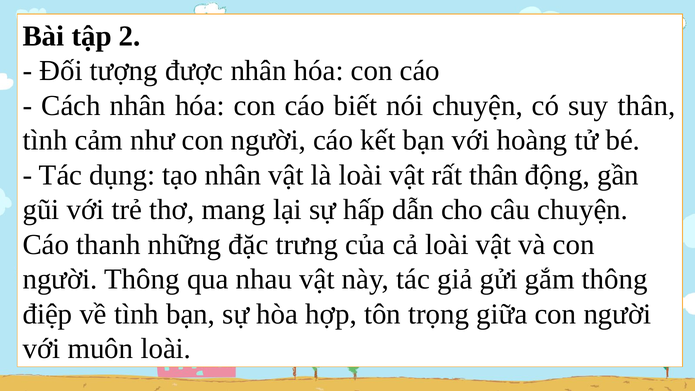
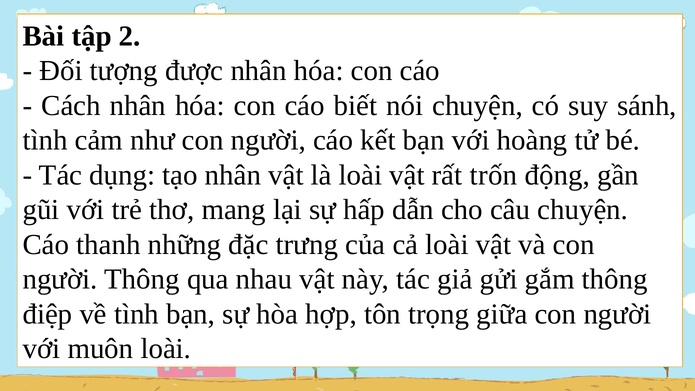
suy thân: thân -> sánh (647, 106)
rất thân: thân -> trốn (494, 175)
